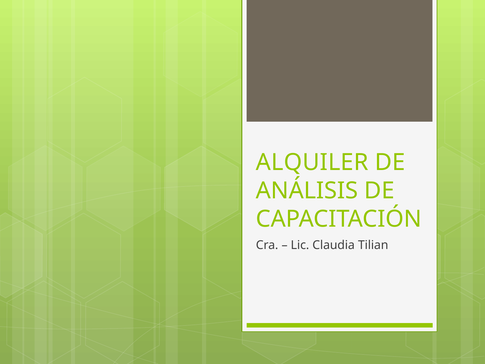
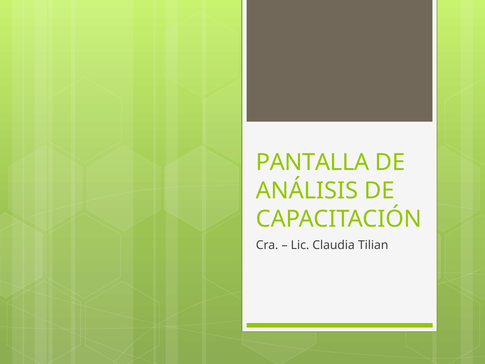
ALQUILER: ALQUILER -> PANTALLA (312, 162)
